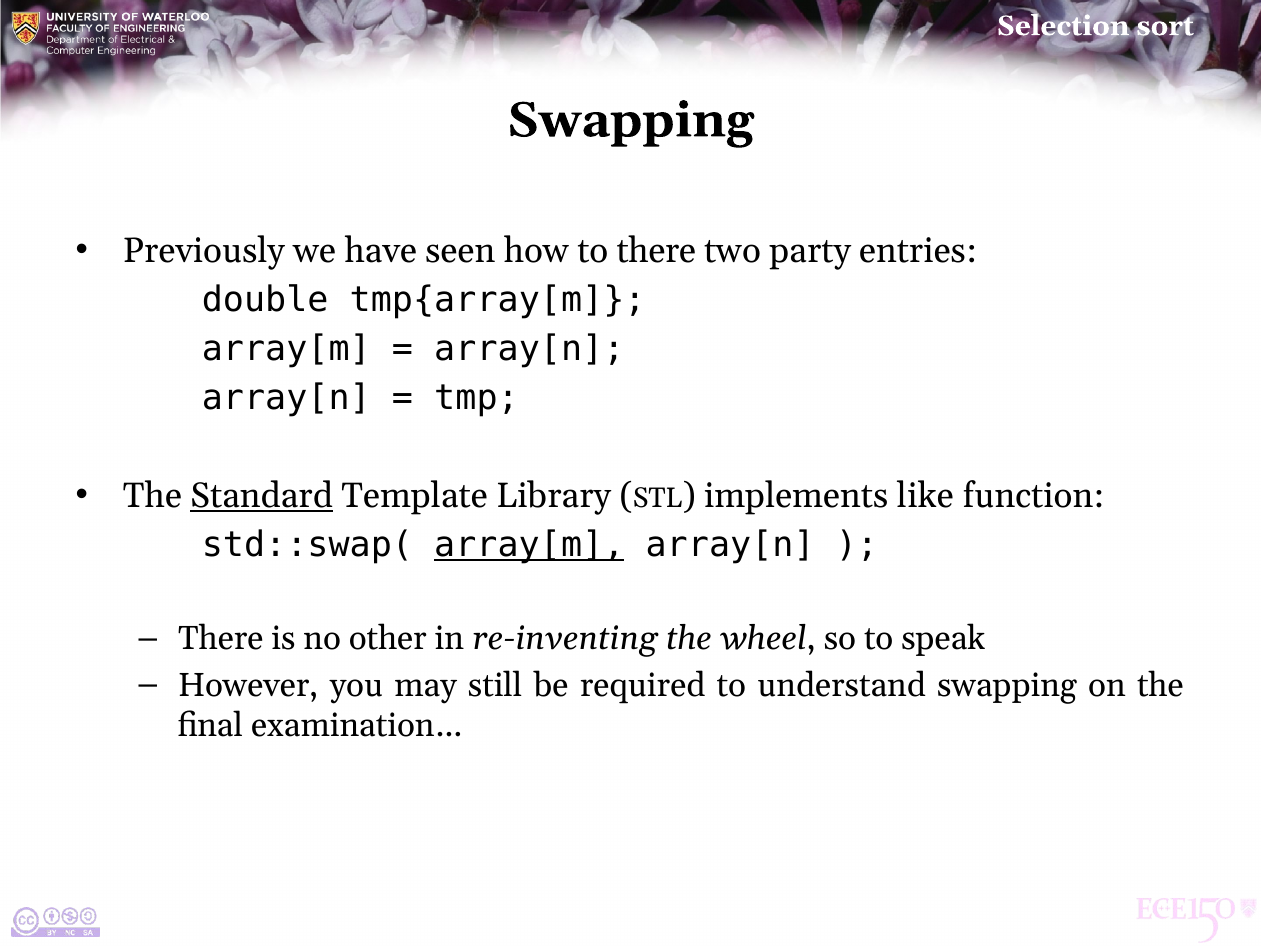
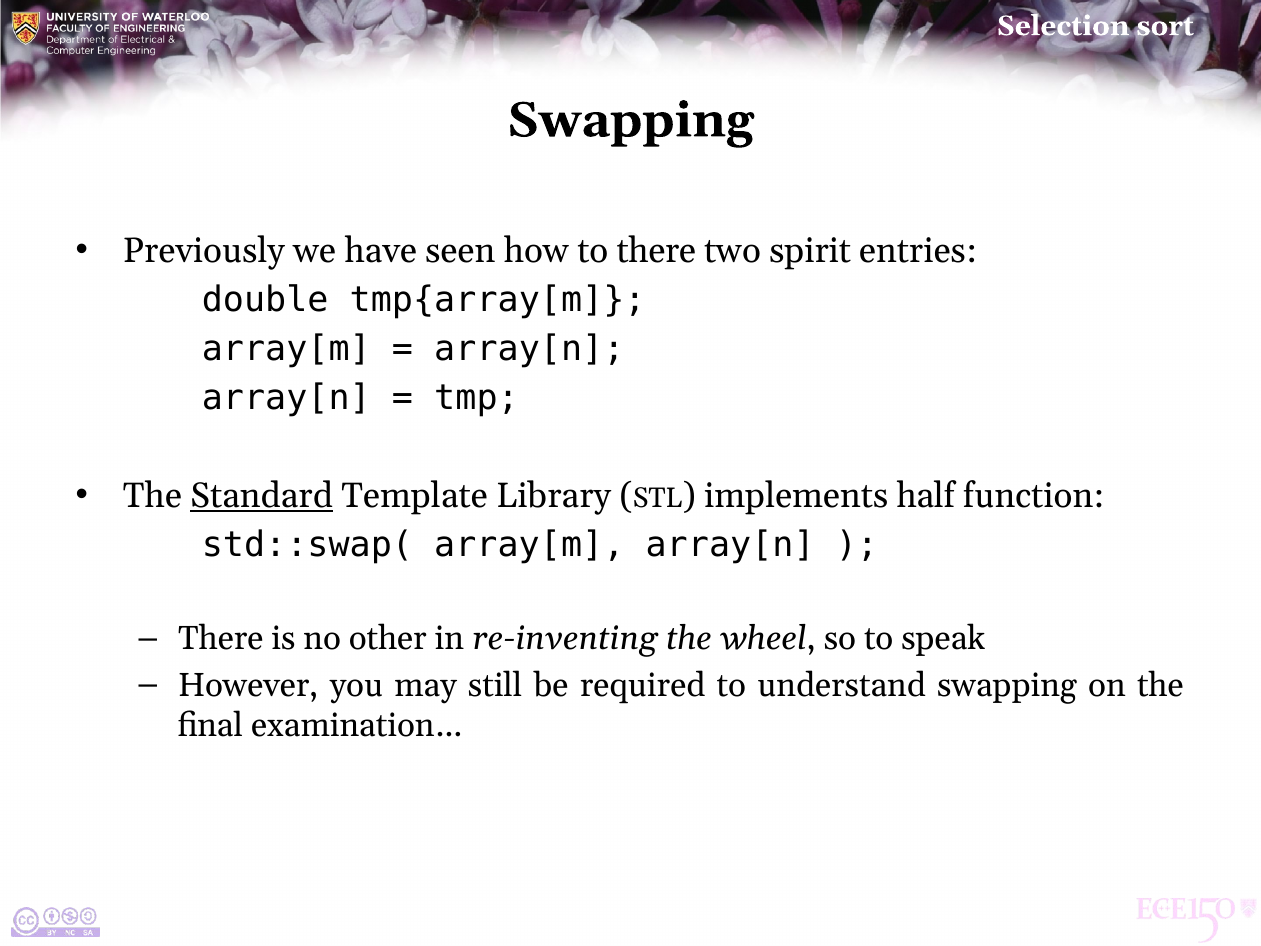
party: party -> spirit (810, 250)
like: like -> half (926, 496)
array[m underline: present -> none (529, 545)
